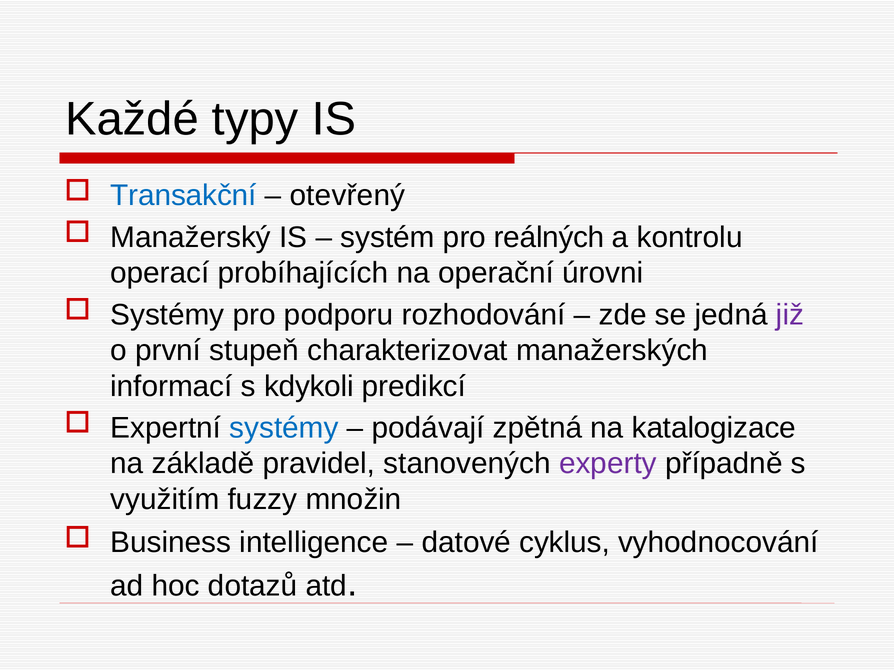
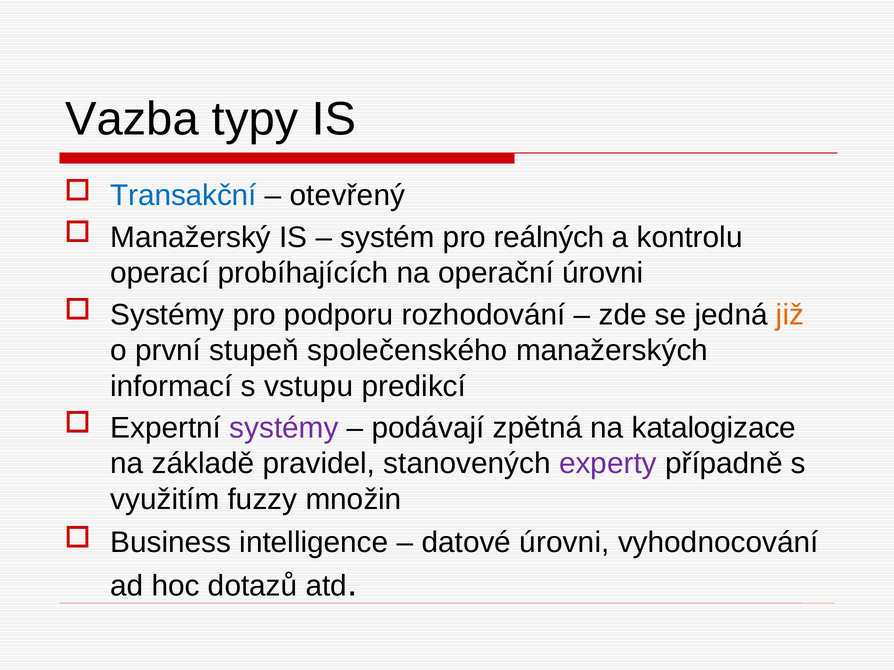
Každé: Každé -> Vazba (132, 119)
již colour: purple -> orange (790, 315)
charakterizovat: charakterizovat -> společenského (407, 351)
kdykoli: kdykoli -> vstupu (309, 386)
systémy colour: blue -> purple (284, 428)
datové cyklus: cyklus -> úrovni (564, 543)
